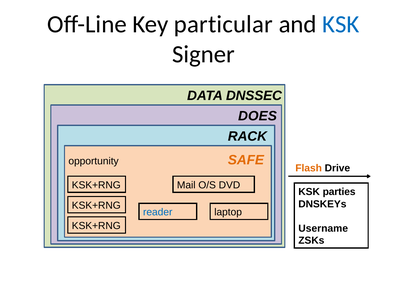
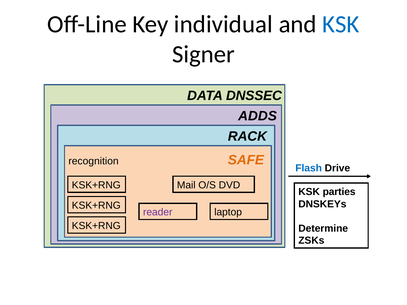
particular: particular -> individual (223, 24)
DOES: DOES -> ADDS (258, 116)
opportunity: opportunity -> recognition (94, 161)
Flash colour: orange -> blue (309, 168)
reader colour: blue -> purple (158, 212)
Username: Username -> Determine (323, 229)
